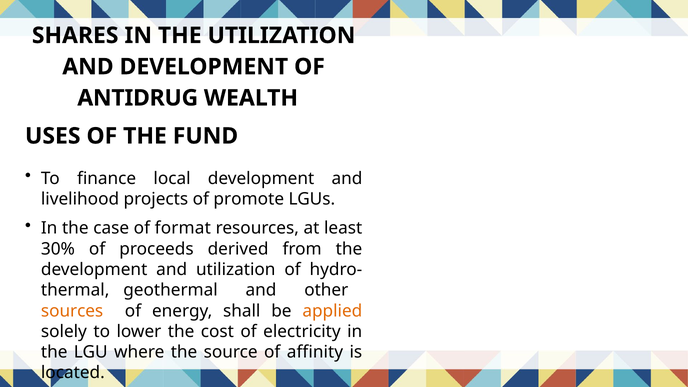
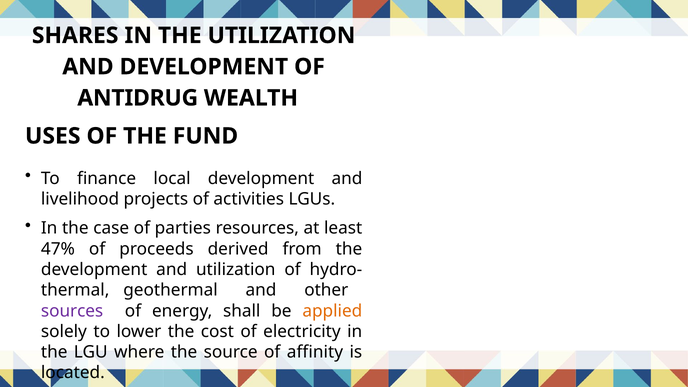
promote: promote -> activities (249, 199)
format: format -> parties (183, 228)
30%: 30% -> 47% (58, 249)
sources colour: orange -> purple (72, 311)
